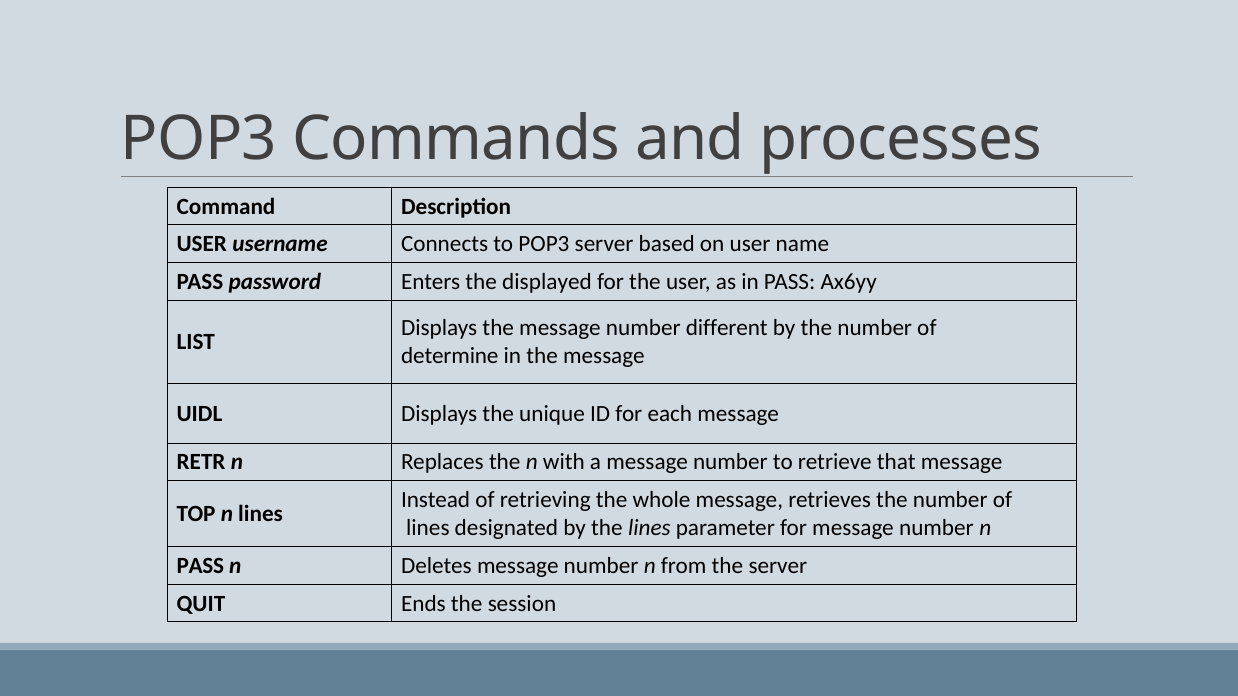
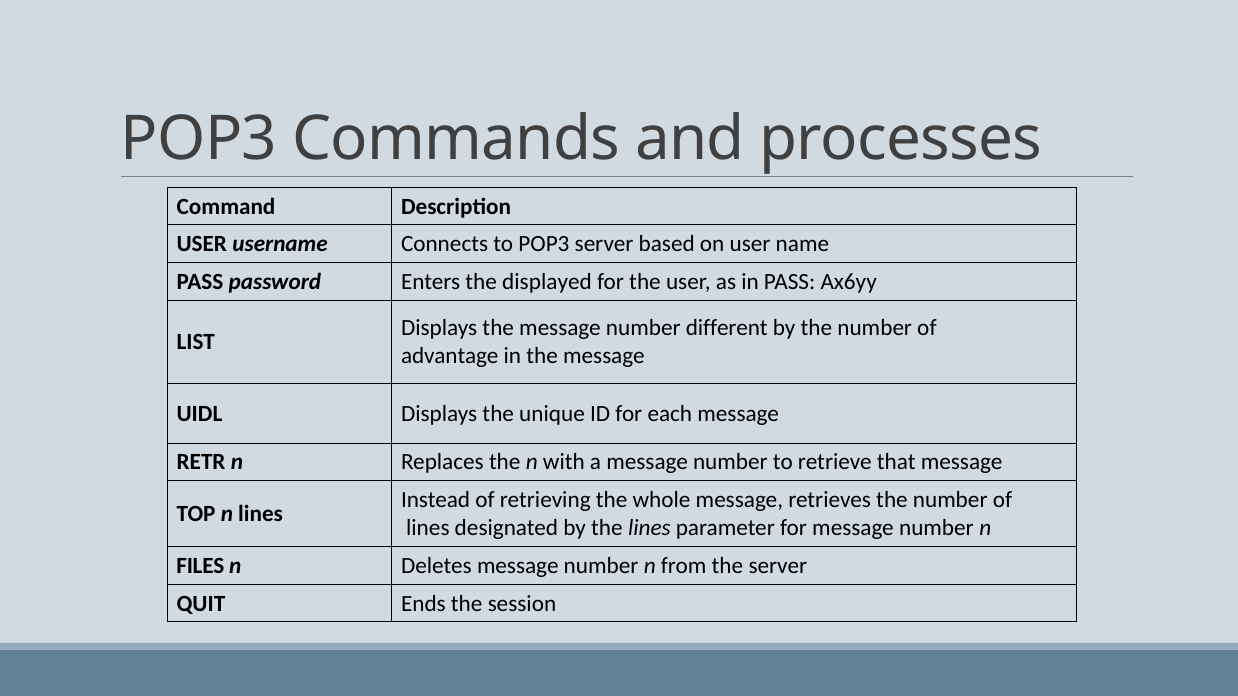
determine: determine -> advantage (450, 356)
PASS: PASS -> FILES (200, 566)
